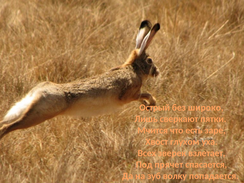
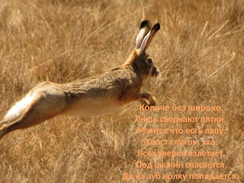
Острый: Острый -> Короче (155, 108)
заре: заре -> лапу (215, 130)
прячет: прячет -> рыжий (169, 165)
